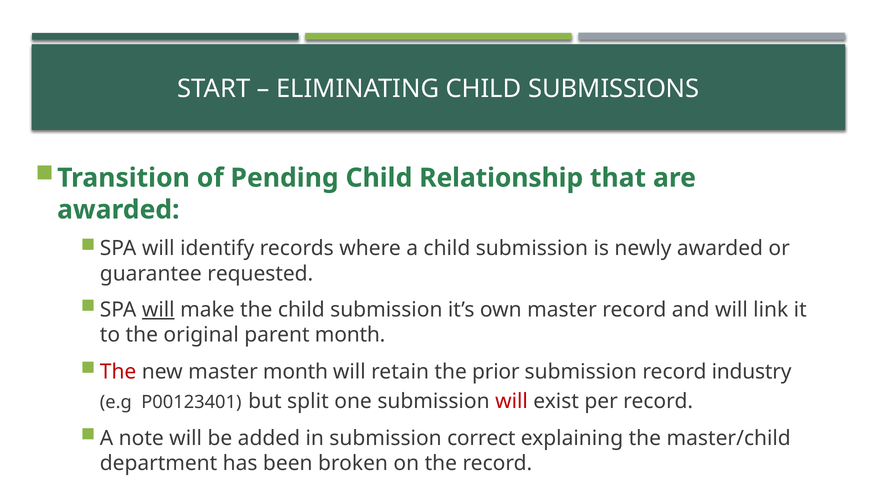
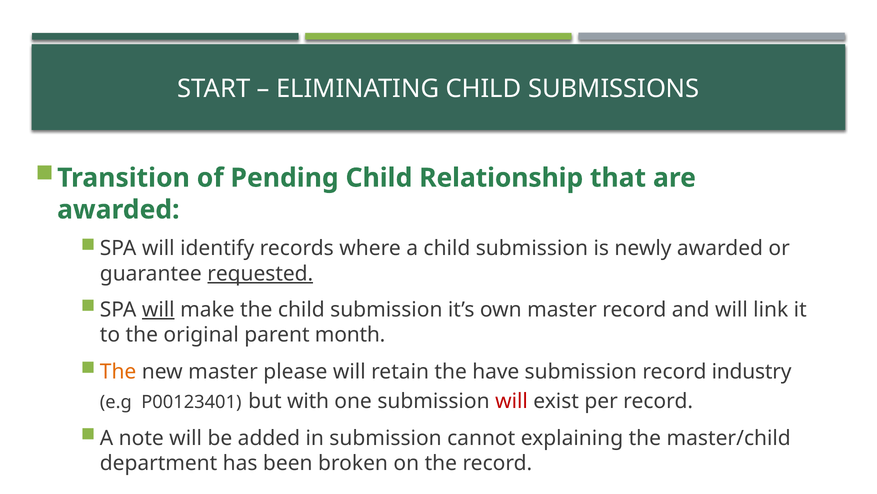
requested underline: none -> present (260, 273)
The colour: red -> orange (118, 371)
master month: month -> please (295, 371)
prior: prior -> have (496, 371)
split: split -> with (308, 401)
correct: correct -> cannot (481, 438)
